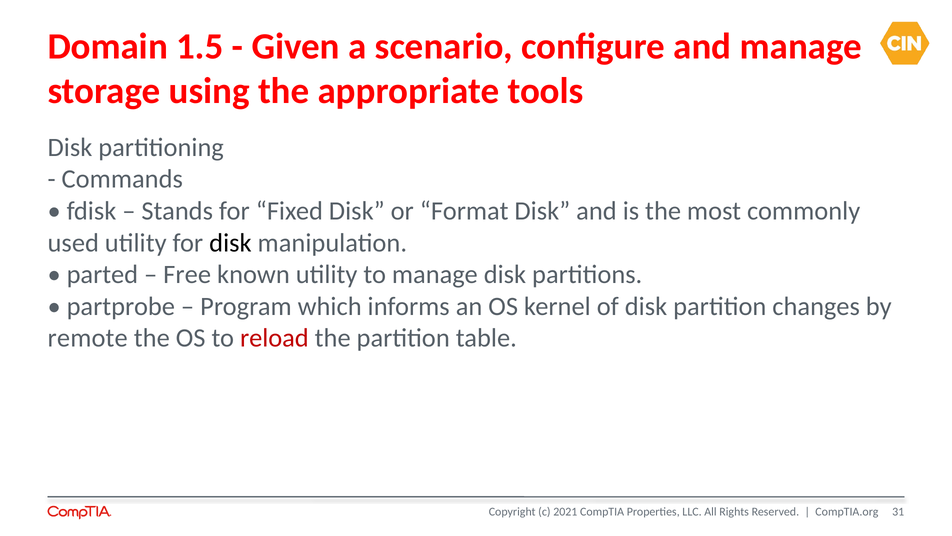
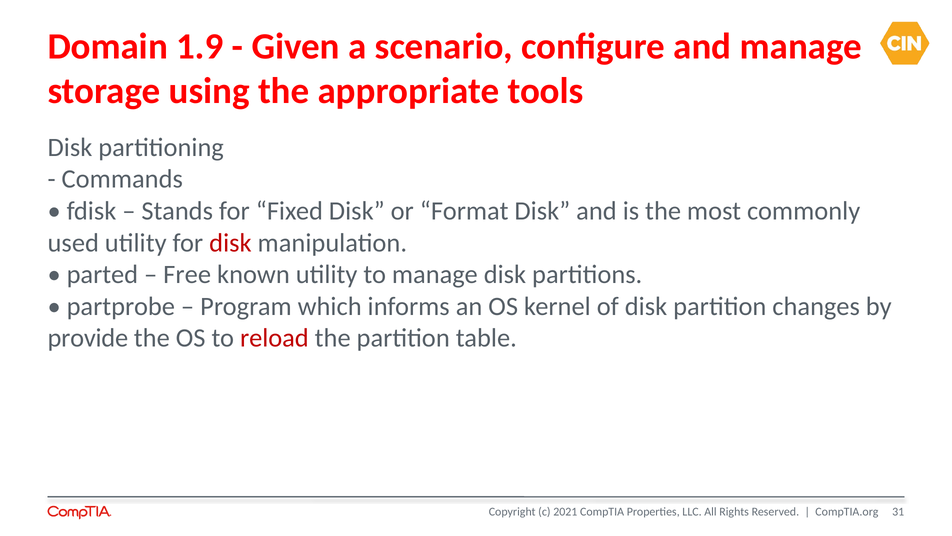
1.5: 1.5 -> 1.9 (200, 46)
disk colour: black -> red (230, 243)
remote: remote -> provide (88, 338)
